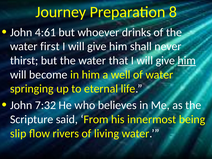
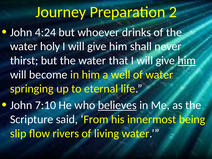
8: 8 -> 2 (173, 12)
4:61: 4:61 -> 4:24 (45, 32)
first: first -> holy (50, 46)
7:32: 7:32 -> 7:10 (45, 105)
believes underline: none -> present (117, 105)
